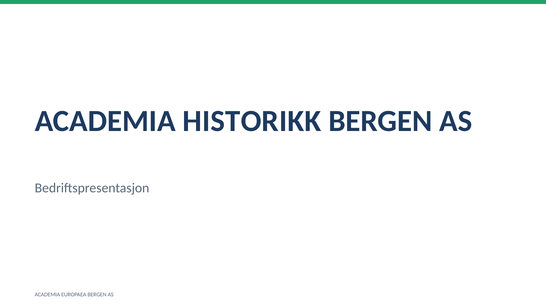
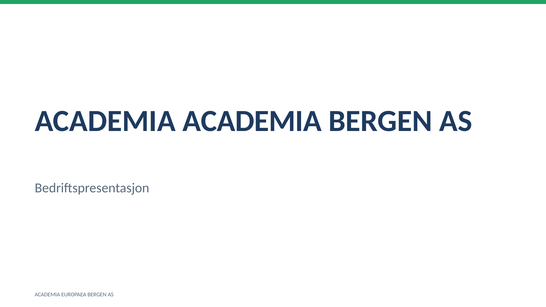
ACADEMIA HISTORIKK: HISTORIKK -> ACADEMIA (252, 121)
